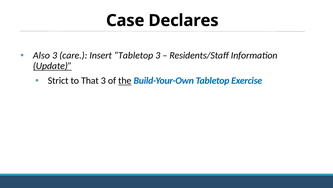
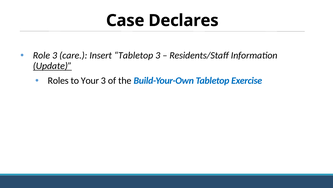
Also: Also -> Role (41, 55)
Strict: Strict -> Roles (58, 80)
That: That -> Your (90, 80)
the underline: present -> none (125, 80)
